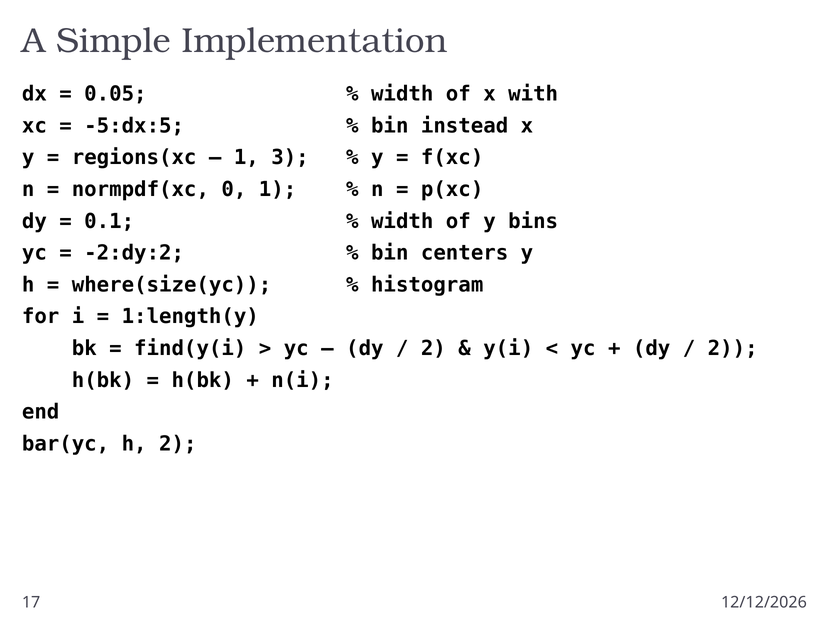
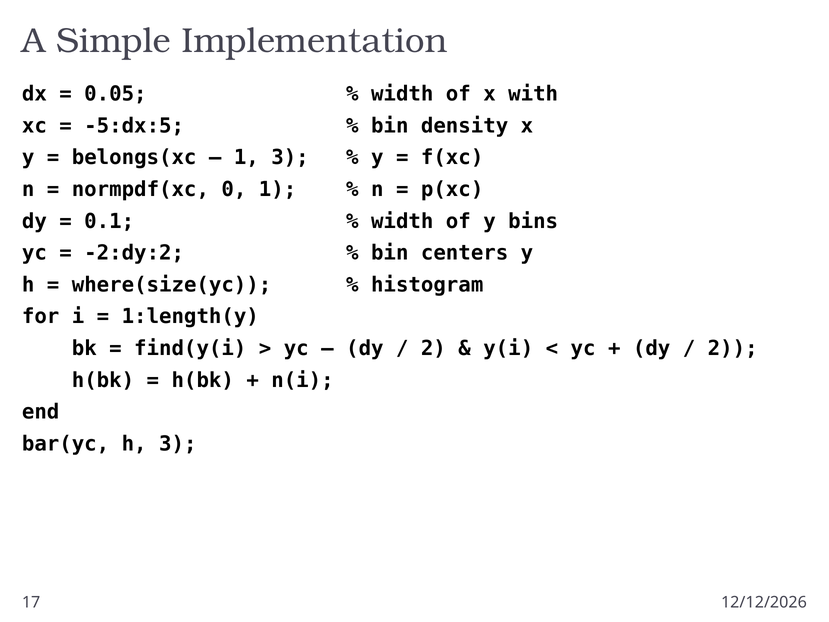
instead: instead -> density (465, 126)
regions(xc: regions(xc -> belongs(xc (134, 158)
h 2: 2 -> 3 (178, 444)
